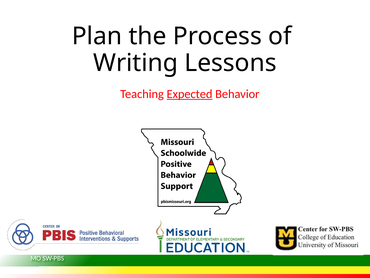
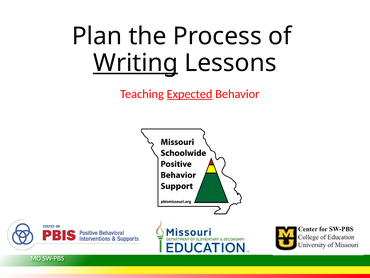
Writing underline: none -> present (136, 63)
